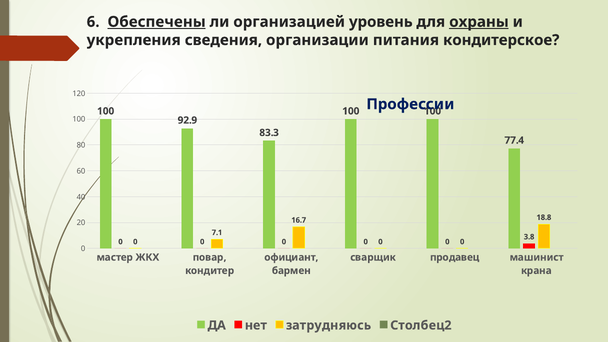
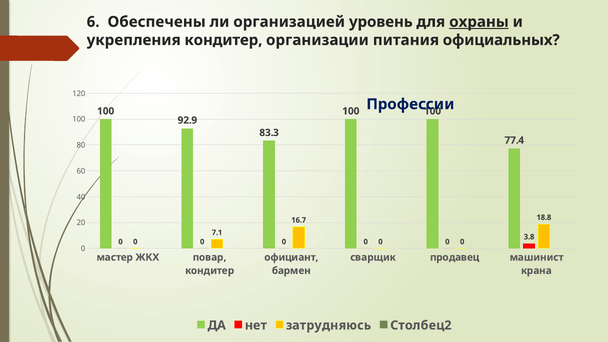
Обеспечены underline: present -> none (157, 22)
укрепления сведения: сведения -> кондитер (223, 40)
кондитерское: кондитерское -> официальных (501, 40)
